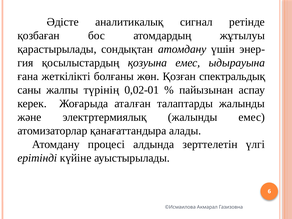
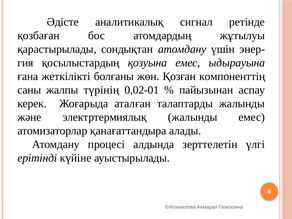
спектральдық: спектральдық -> компоненттің (232, 76)
